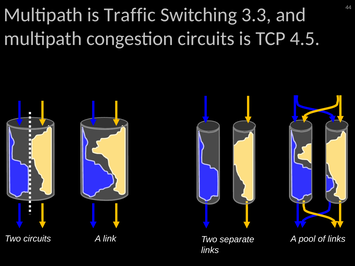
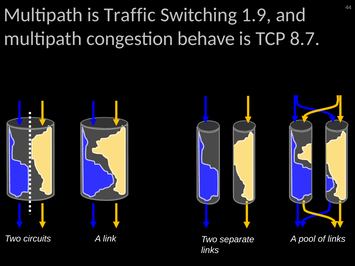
3.3: 3.3 -> 1.9 (256, 15)
congestion circuits: circuits -> behave (206, 39)
4.5: 4.5 -> 8.7 (305, 39)
